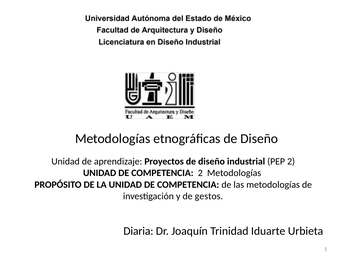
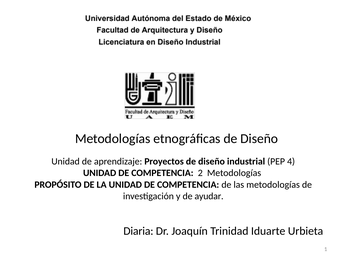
PEP 2: 2 -> 4 (291, 161)
gestos: gestos -> ayudar (209, 196)
